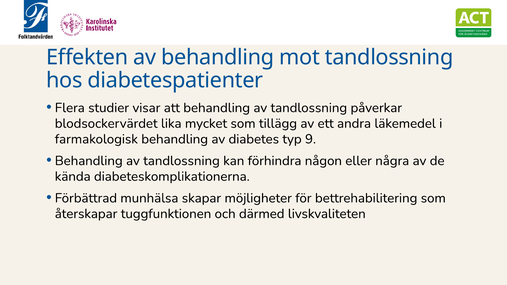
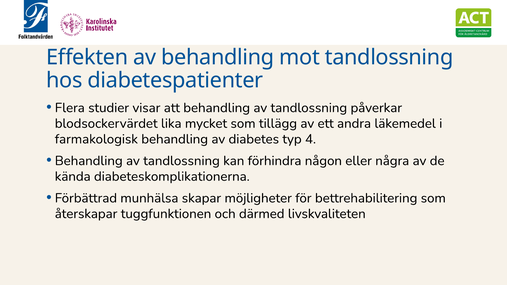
9: 9 -> 4 (311, 139)
